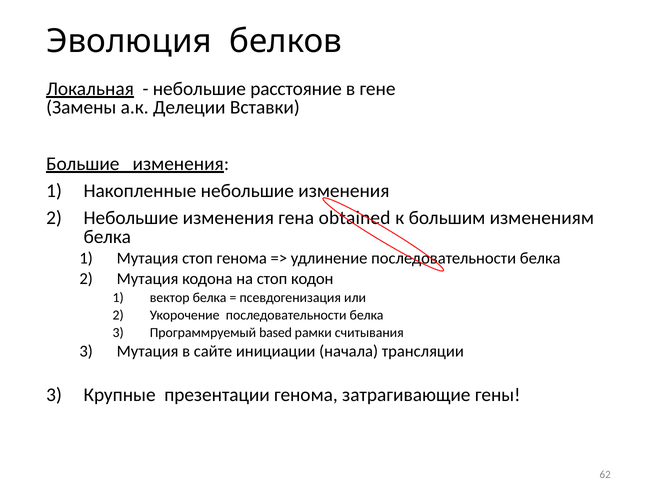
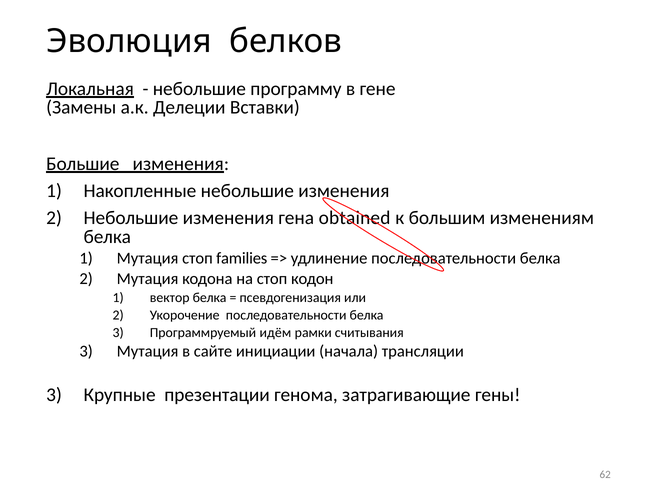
расстояние: расстояние -> программу (296, 89)
стоп генома: генома -> families (242, 259)
based: based -> идём (275, 333)
